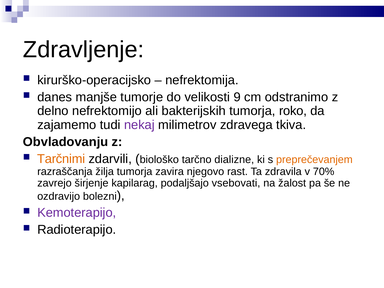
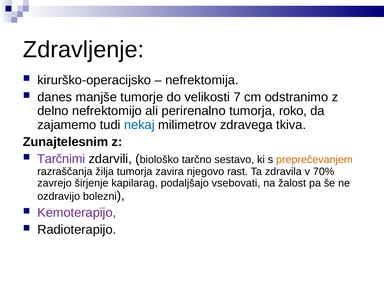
9: 9 -> 7 (237, 97)
bakterijskih: bakterijskih -> perirenalno (194, 111)
nekaj colour: purple -> blue (139, 125)
Obvladovanju: Obvladovanju -> Zunajtelesnim (66, 142)
Tarčnimi colour: orange -> purple (61, 159)
dializne: dializne -> sestavo (234, 160)
